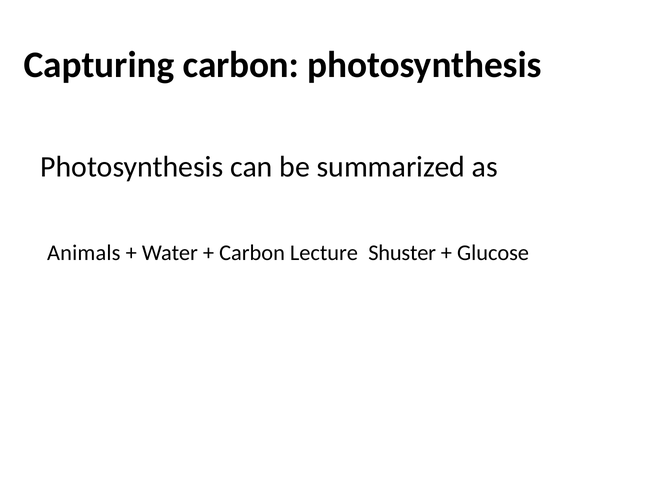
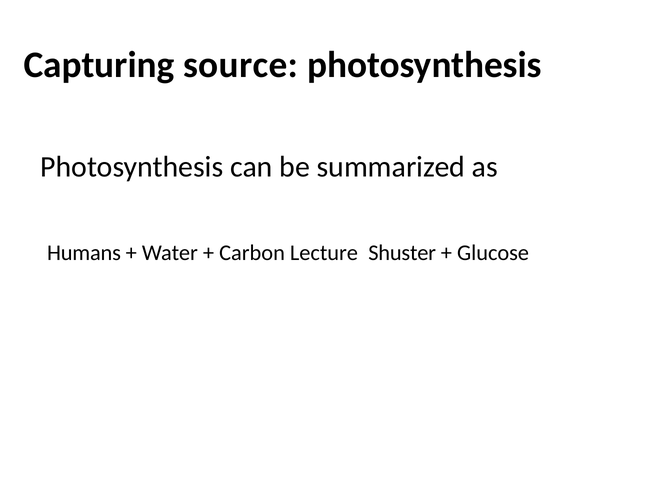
Capturing carbon: carbon -> source (241, 65)
Animals: Animals -> Humans (84, 253)
